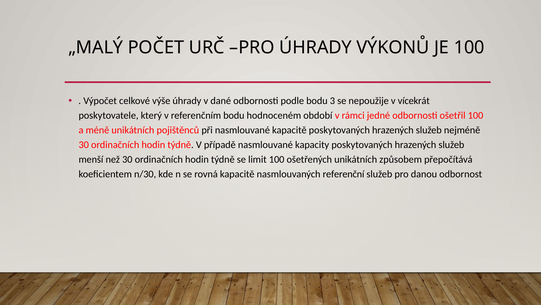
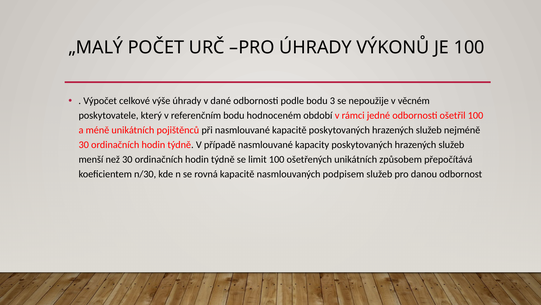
vícekrát: vícekrát -> věcném (414, 101)
referenční: referenční -> podpisem (343, 174)
